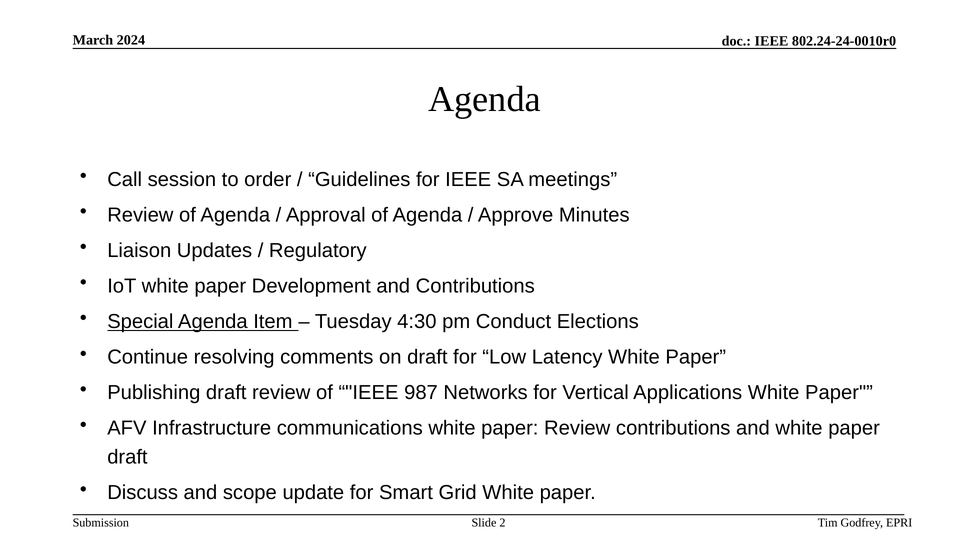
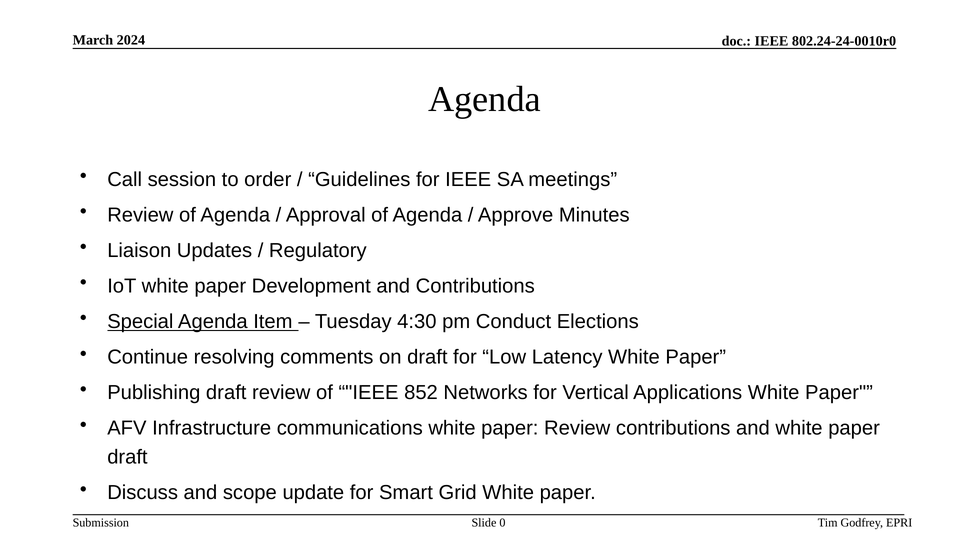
987: 987 -> 852 (421, 393)
2: 2 -> 0 (502, 523)
